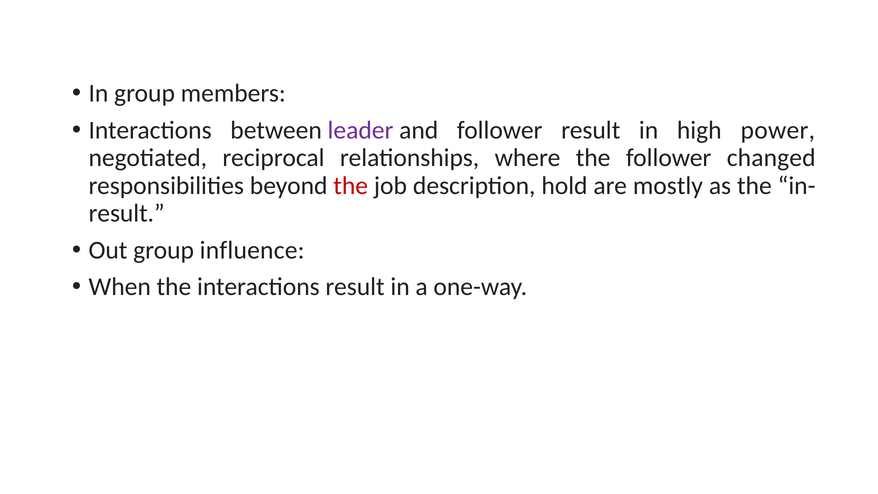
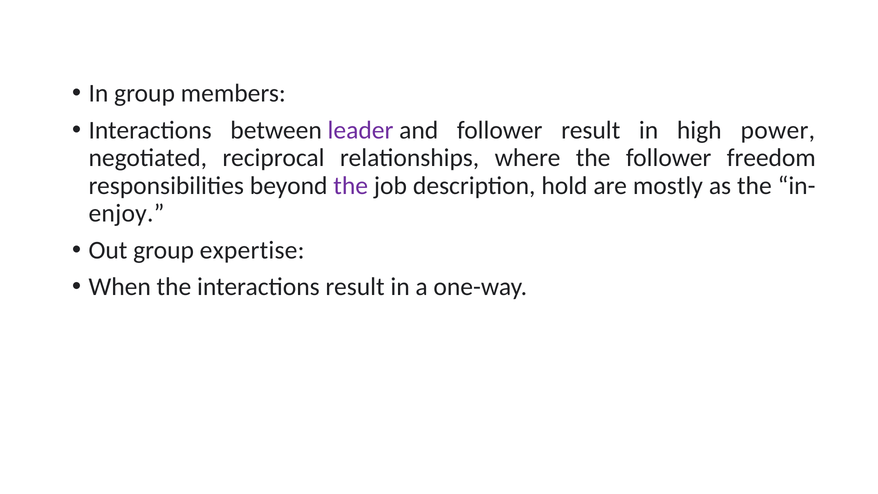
changed: changed -> freedom (771, 158)
the colour: red -> purple (351, 186)
result: result -> enjoy (126, 213)
influence: influence -> expertise (252, 250)
